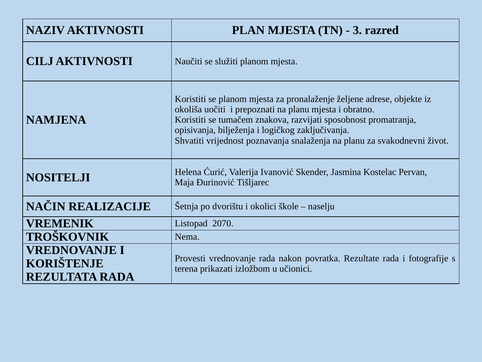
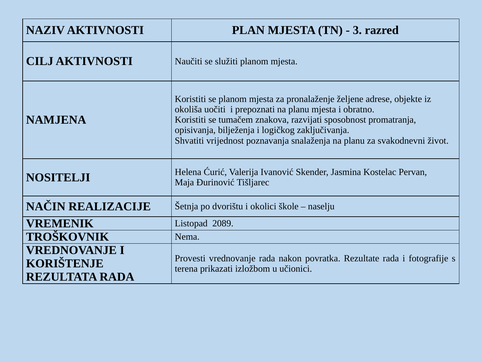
2070: 2070 -> 2089 (223, 223)
